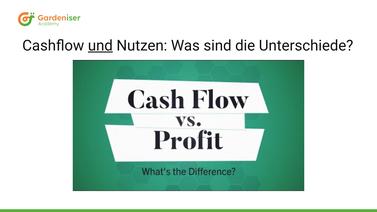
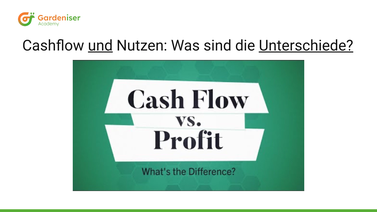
Unterschiede underline: none -> present (306, 46)
